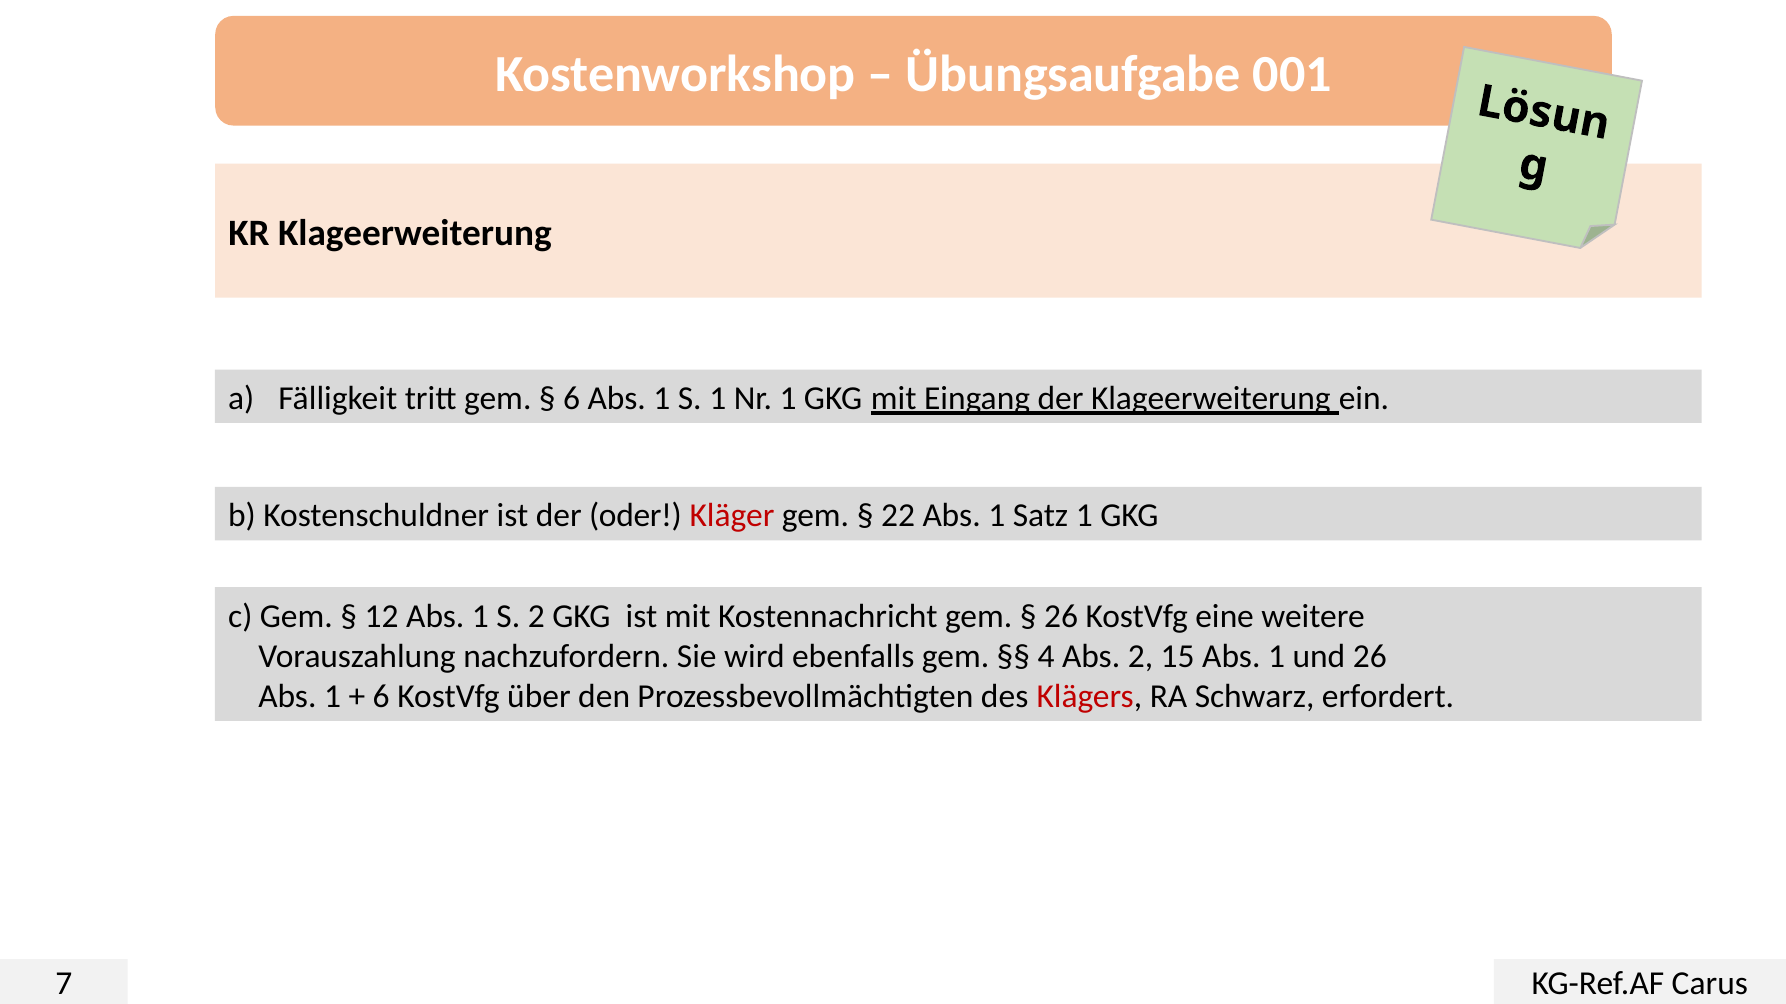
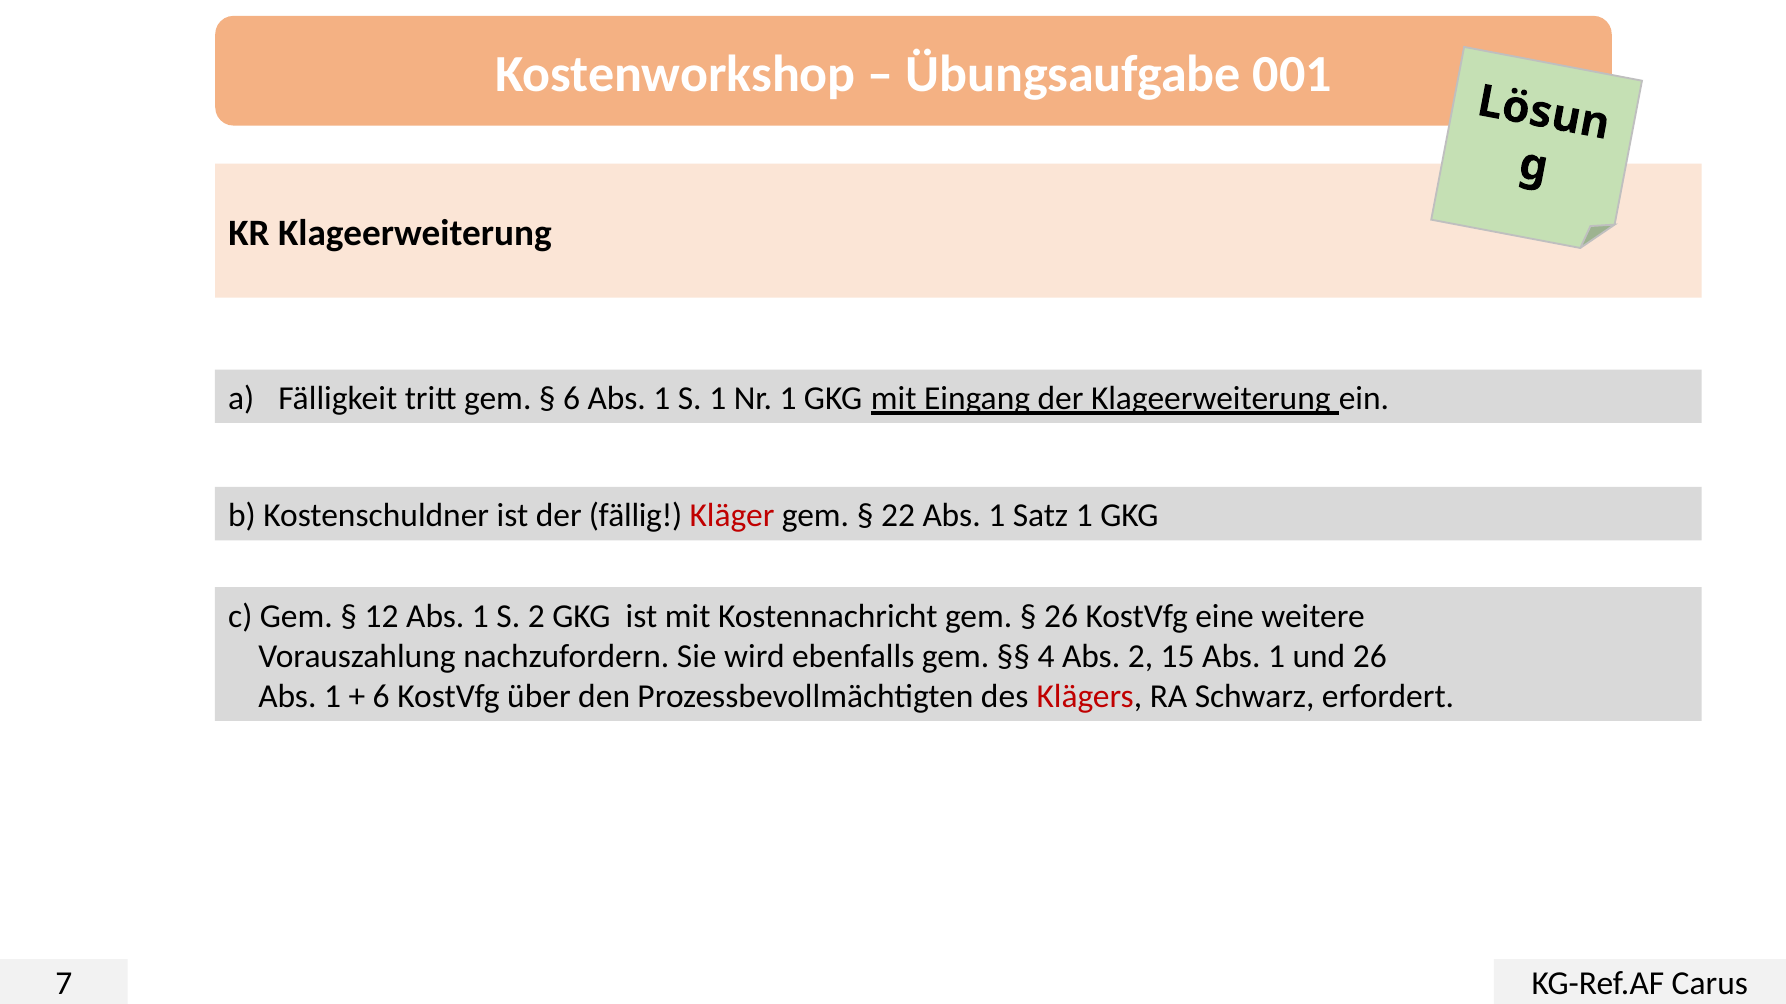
oder: oder -> fällig (636, 516)
